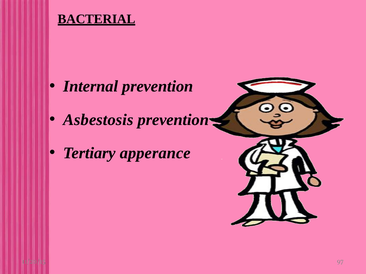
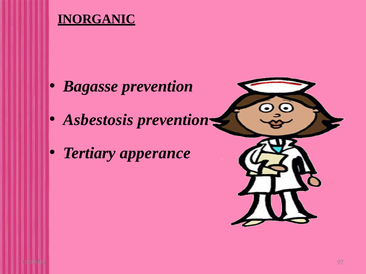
BACTERIAL: BACTERIAL -> INORGANIC (97, 19)
Internal: Internal -> Bagasse (91, 87)
